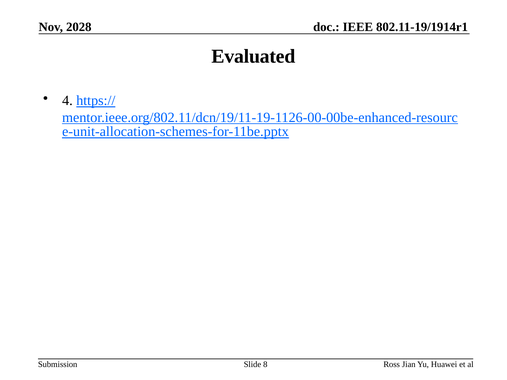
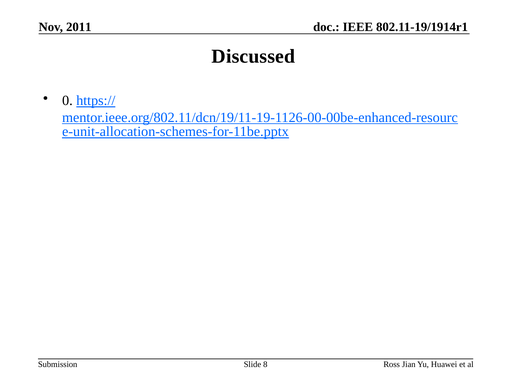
2028: 2028 -> 2011 (79, 27)
Evaluated: Evaluated -> Discussed (253, 56)
4: 4 -> 0 (67, 101)
